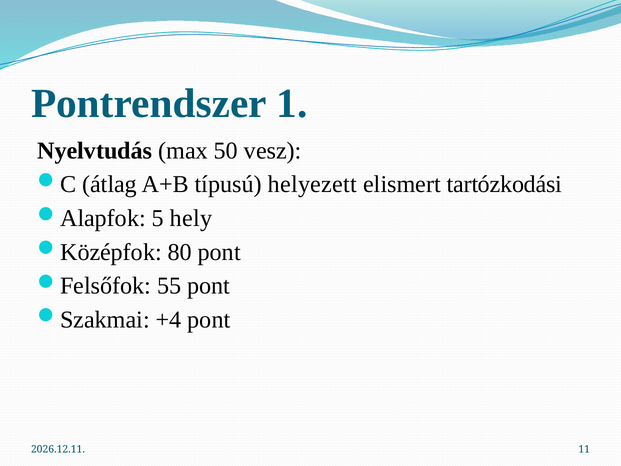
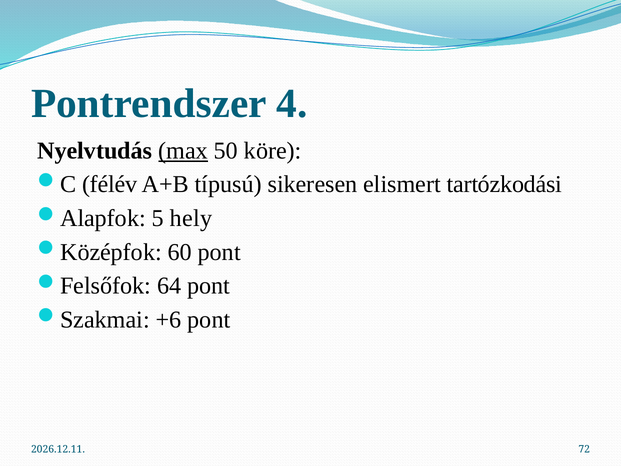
1: 1 -> 4 (292, 103)
max underline: none -> present (183, 151)
vesz: vesz -> köre (273, 151)
átlag: átlag -> félév (110, 184)
helyezett: helyezett -> sikeresen (313, 184)
80: 80 -> 60 (180, 252)
55: 55 -> 64 (169, 286)
+4: +4 -> +6 (169, 319)
11: 11 -> 72 (584, 449)
